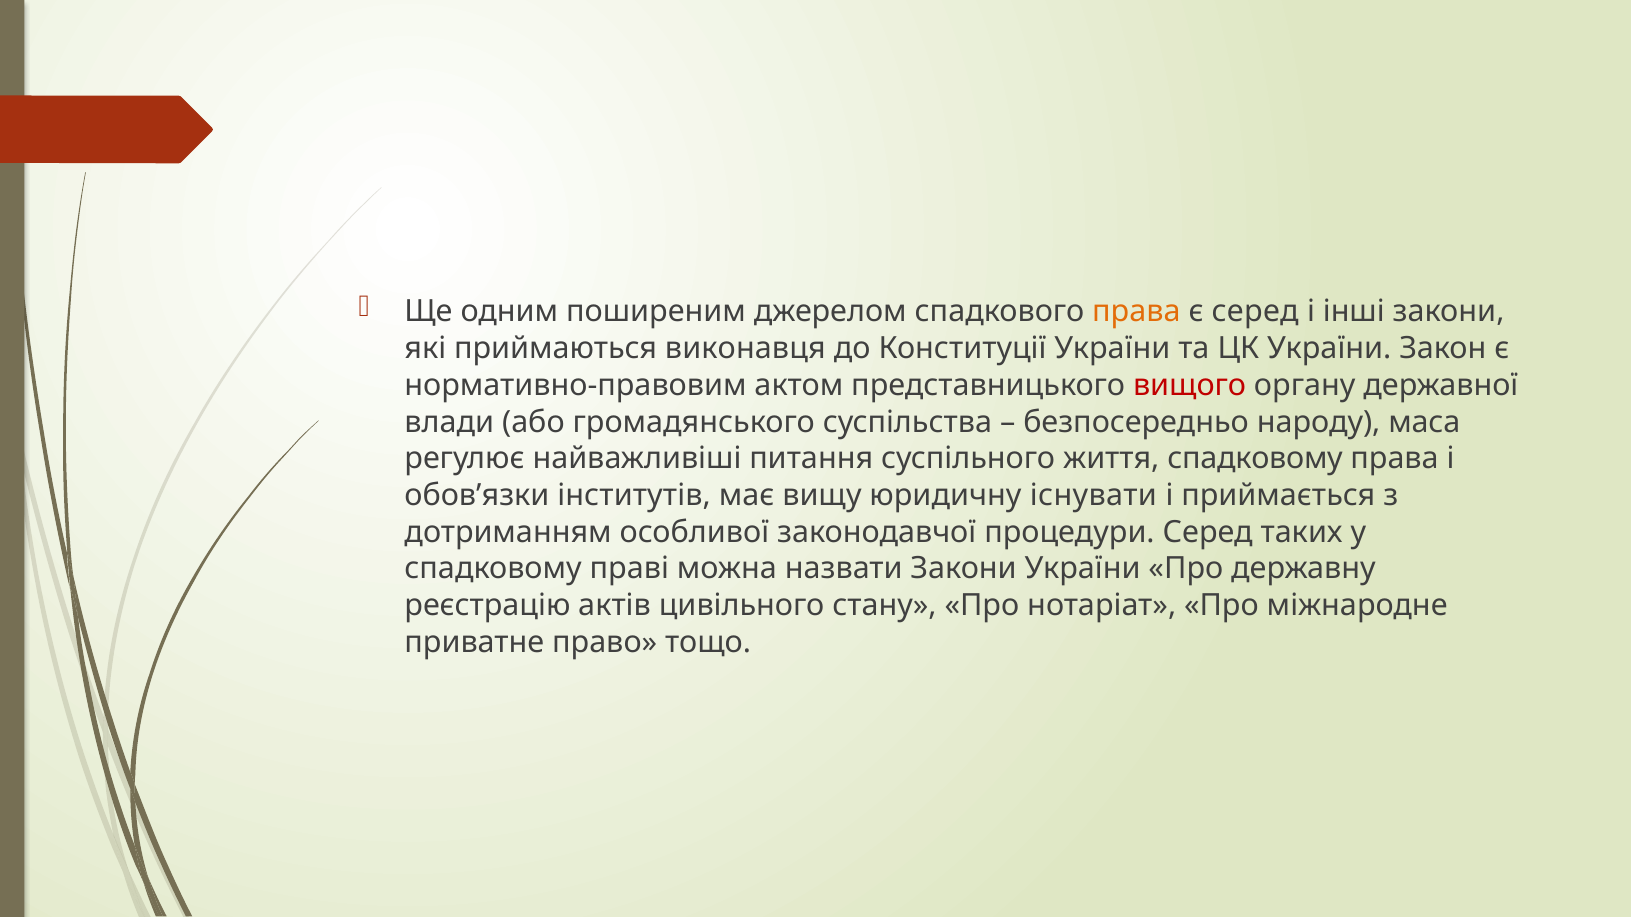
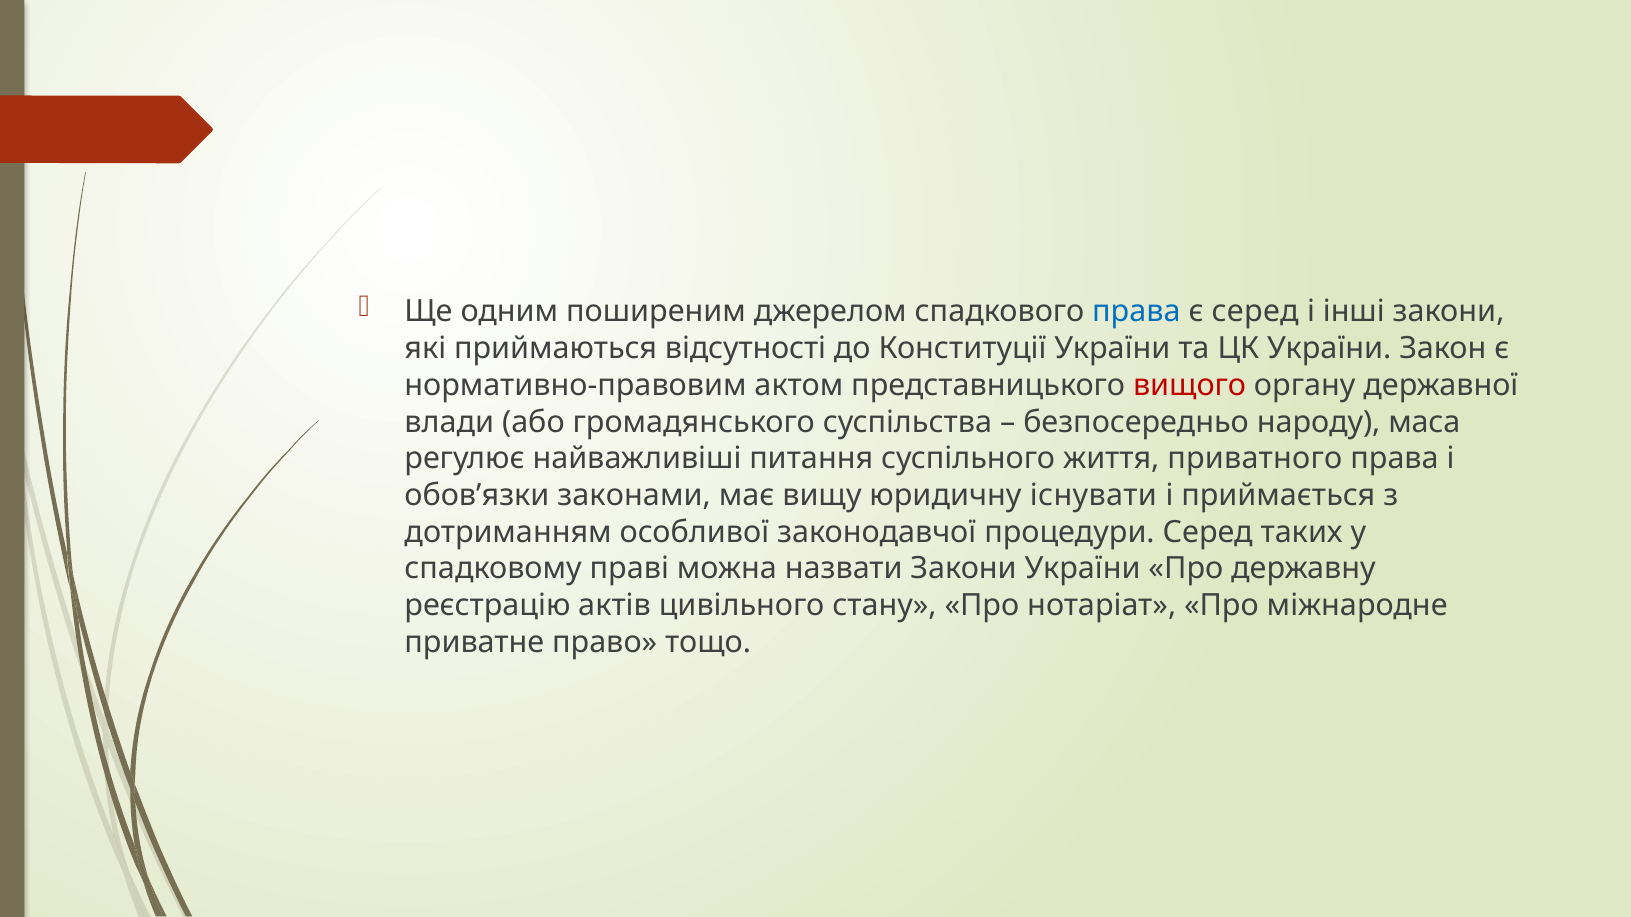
права colour: orange -> blue (1136, 312)
виконавця: виконавця -> відсутності (746, 349)
життя спадковому: спадковому -> приватного (1255, 459)
інститутів: інститутів -> законами (634, 496)
